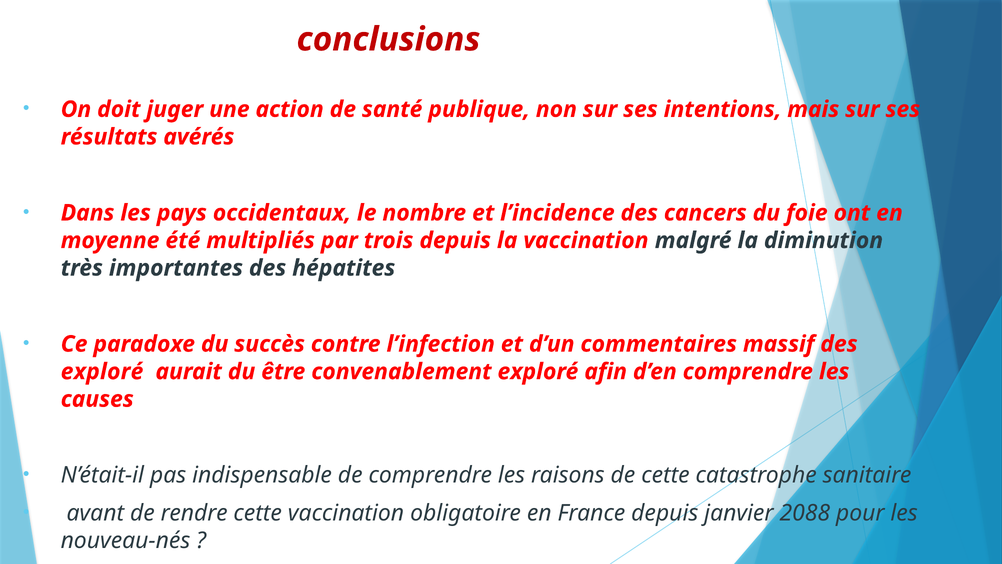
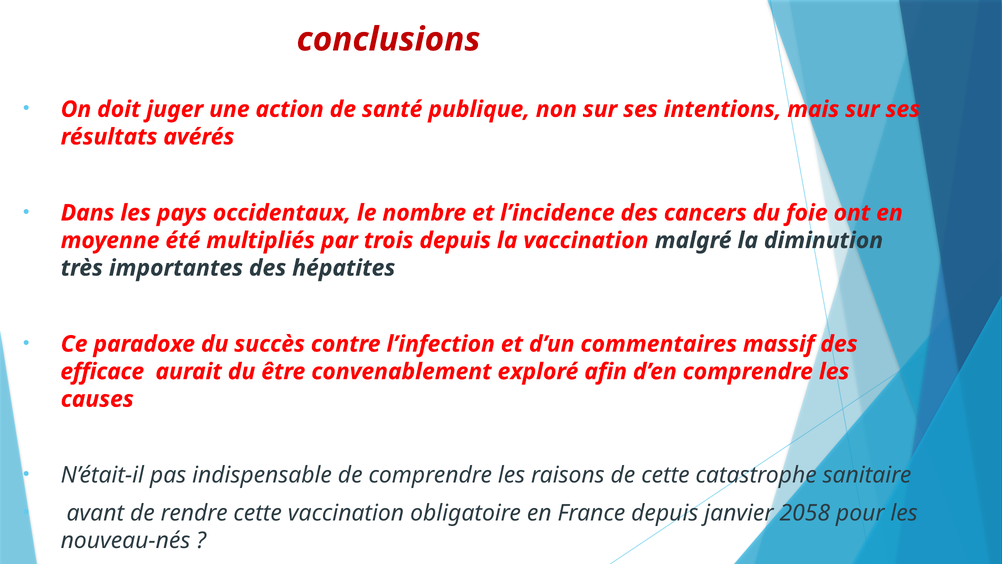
exploré: exploré -> efficace (102, 371)
2088: 2088 -> 2058 (805, 513)
